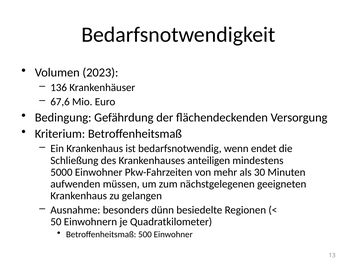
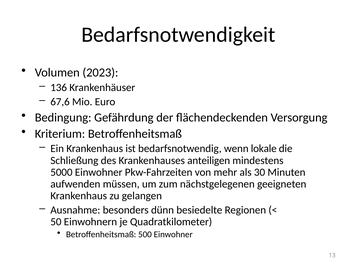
endet: endet -> lokale (264, 148)
